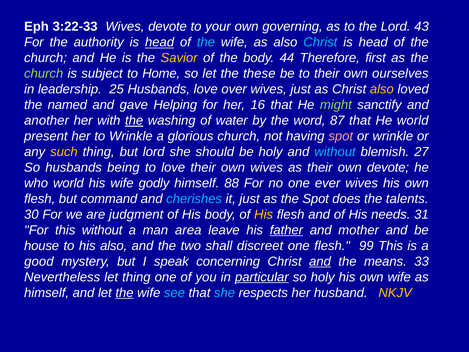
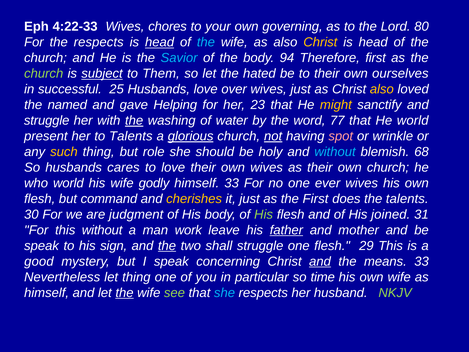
3:22-33: 3:22-33 -> 4:22-33 (75, 27)
Wives devote: devote -> chores (168, 27)
43: 43 -> 80 (422, 27)
the authority: authority -> respects (99, 42)
Christ colour: light blue -> yellow (320, 42)
Savior colour: yellow -> light blue (179, 58)
44: 44 -> 94 (287, 58)
subject underline: none -> present (102, 74)
Home: Home -> Them (161, 74)
these: these -> hated (259, 74)
leadership: leadership -> successful (70, 89)
16: 16 -> 23 (258, 105)
might colour: light green -> yellow (336, 105)
another: another -> struggle (47, 121)
87: 87 -> 77 (337, 121)
to Wrinkle: Wrinkle -> Talents (131, 136)
glorious underline: none -> present (191, 136)
not underline: none -> present (273, 136)
but lord: lord -> role (154, 152)
27: 27 -> 68 (422, 152)
being: being -> cares (123, 167)
own devote: devote -> church (388, 167)
himself 88: 88 -> 33 (232, 183)
cherishes colour: light blue -> yellow (194, 199)
the Spot: Spot -> First (316, 199)
His colour: yellow -> light green (264, 214)
needs: needs -> joined (391, 214)
area: area -> work (188, 230)
house: house -> speak (42, 246)
his also: also -> sign (114, 246)
the underline: none -> present (167, 246)
shall discreet: discreet -> struggle (260, 246)
99: 99 -> 29 (366, 246)
particular underline: present -> none (262, 277)
so holy: holy -> time (323, 277)
see colour: light blue -> light green (174, 293)
NKJV colour: yellow -> light green (395, 293)
